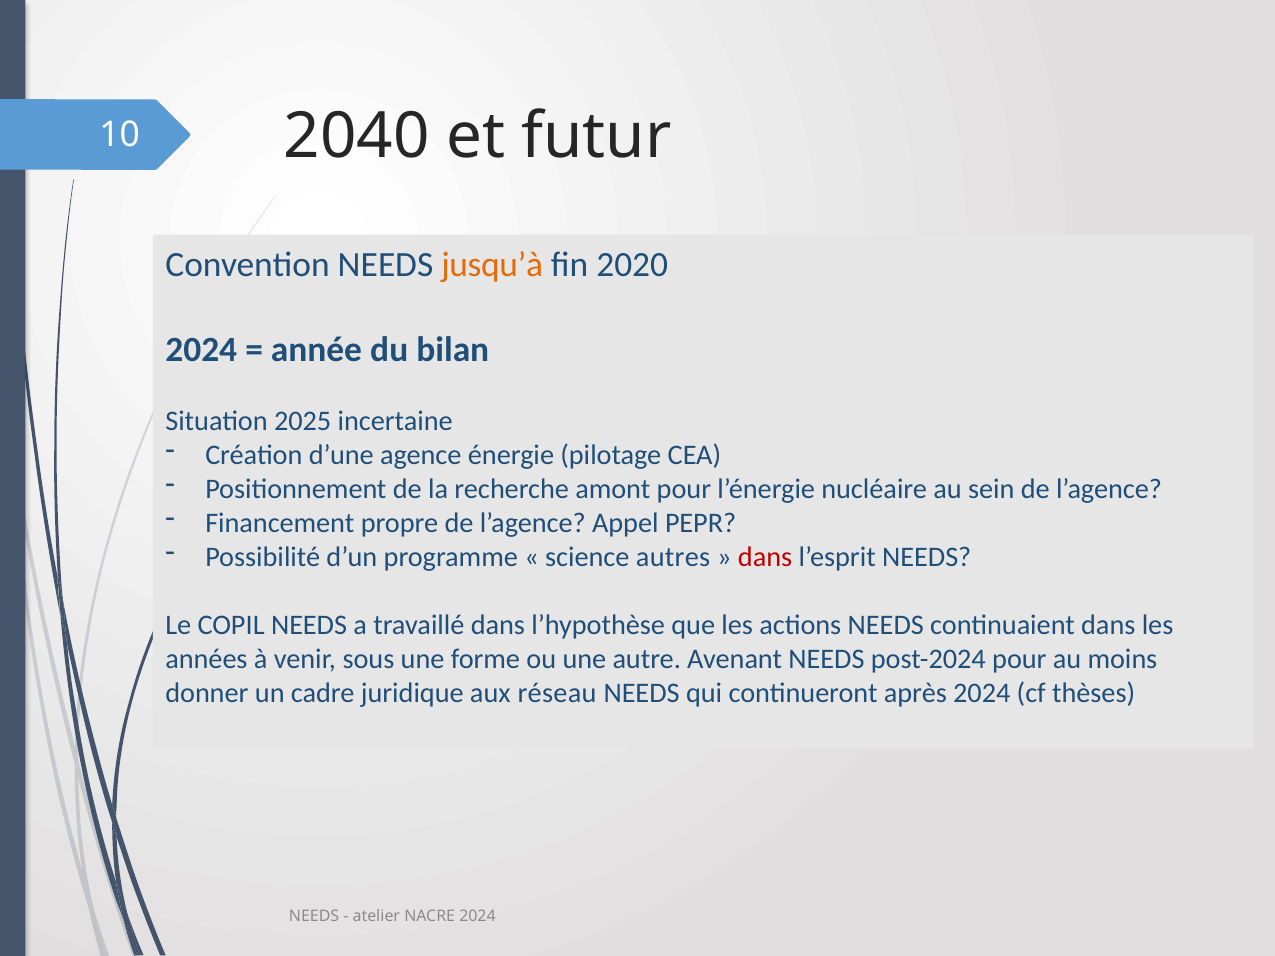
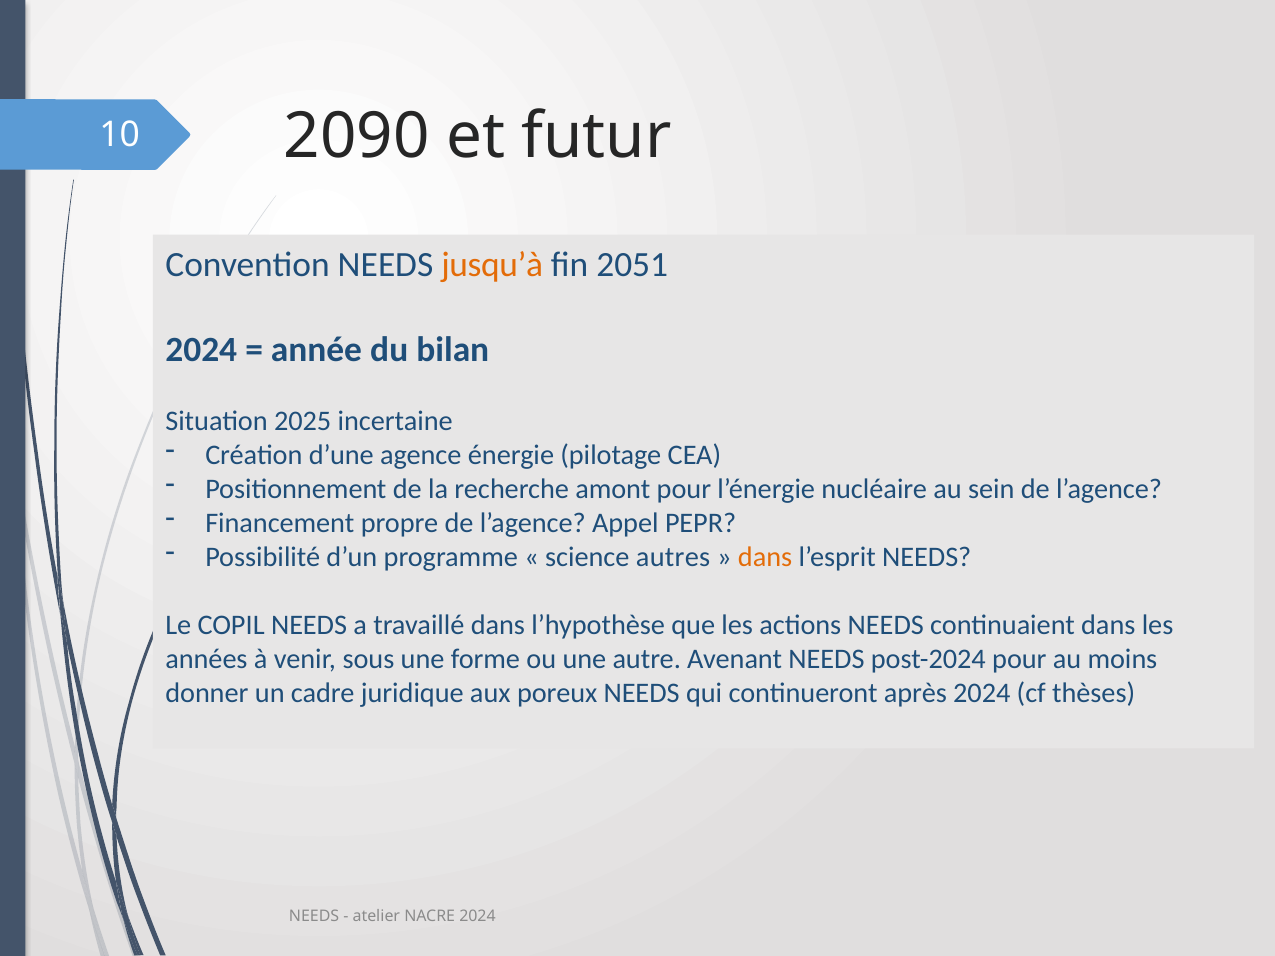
2040: 2040 -> 2090 (357, 136)
2020: 2020 -> 2051 (632, 265)
dans colour: red -> orange (765, 557)
réseau: réseau -> poreux (557, 693)
